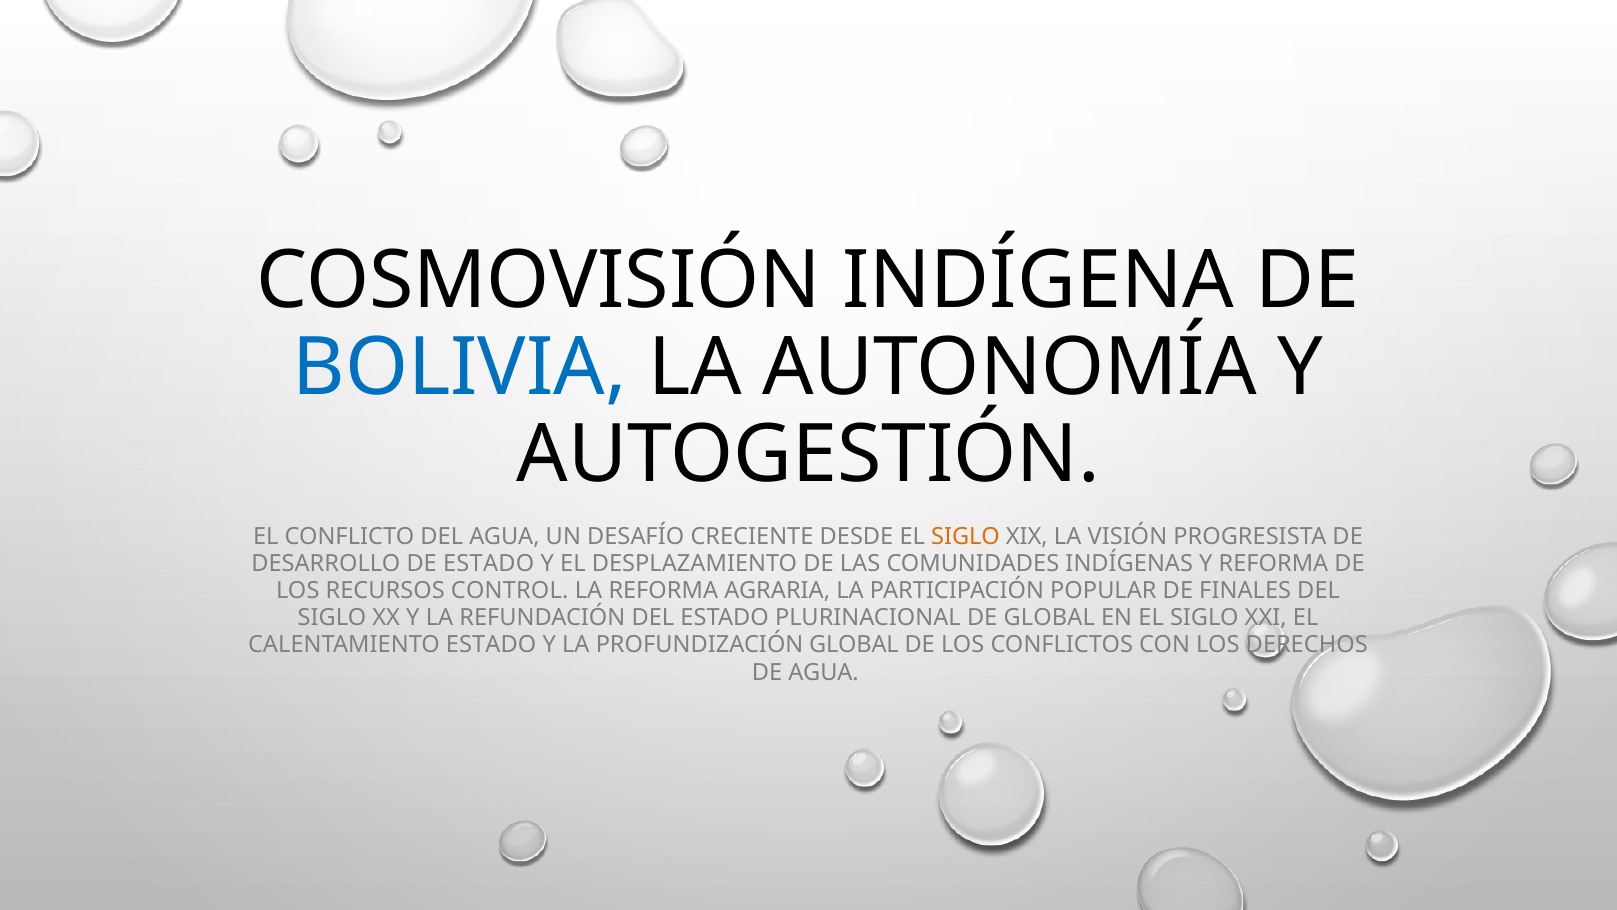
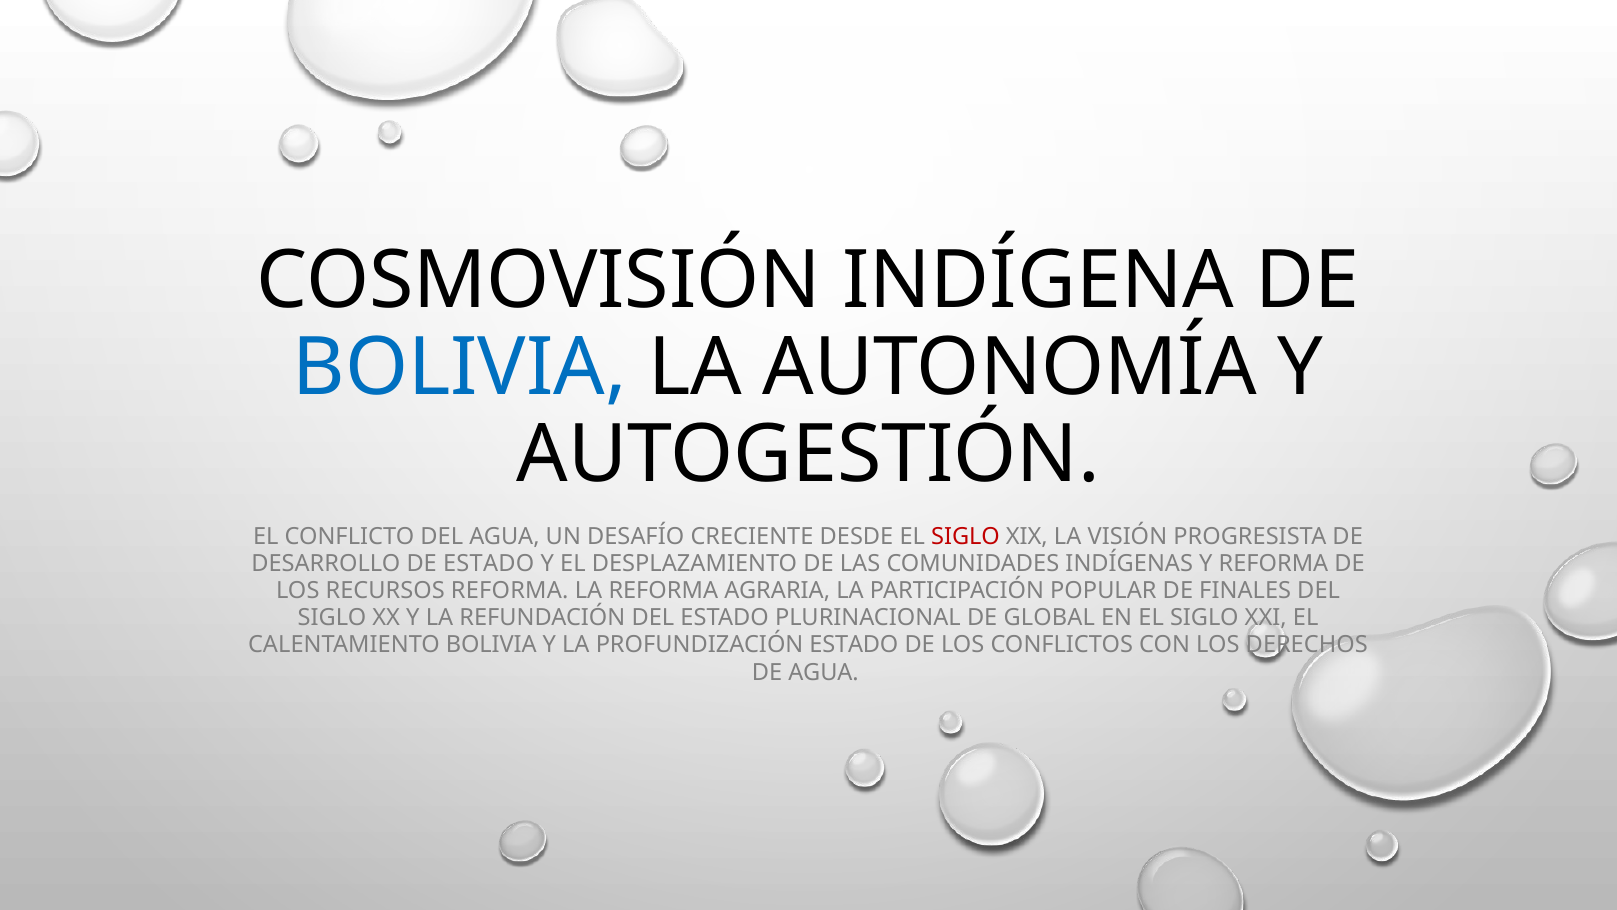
SIGLO colour: orange -> red (966, 536)
RECURSOS CONTROL: CONTROL -> REFORMA (510, 590)
CALENTAMIENTO ESTADO: ESTADO -> BOLIVIA (491, 645)
PROFUNDIZACIÓN GLOBAL: GLOBAL -> ESTADO (854, 645)
